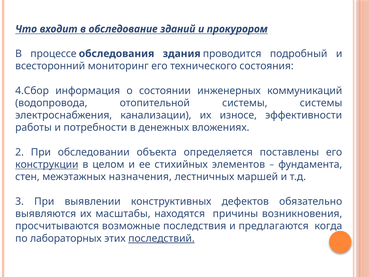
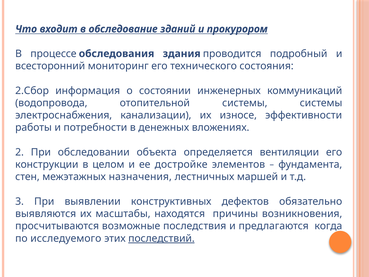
4.Сбор: 4.Сбор -> 2.Сбор (32, 91)
поставлены: поставлены -> вентиляции (289, 152)
конструкции underline: present -> none (47, 164)
стихийных: стихийных -> достройке (181, 164)
лабораторных: лабораторных -> исследуемого (66, 238)
